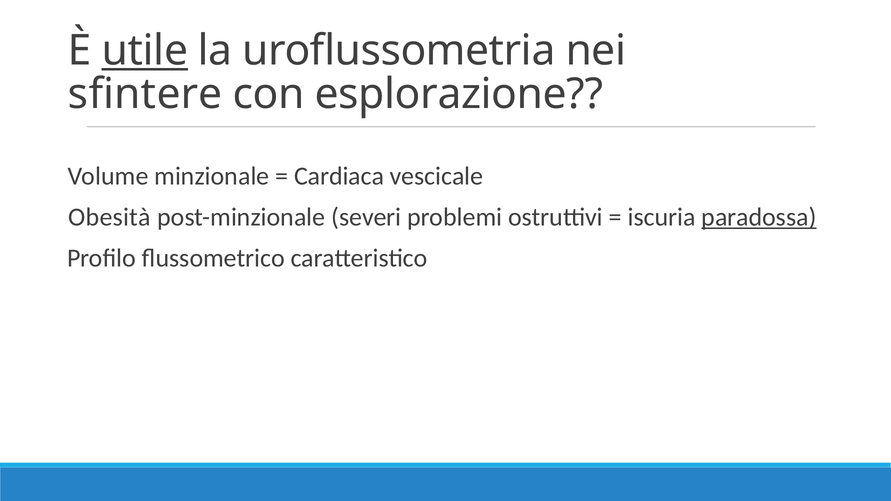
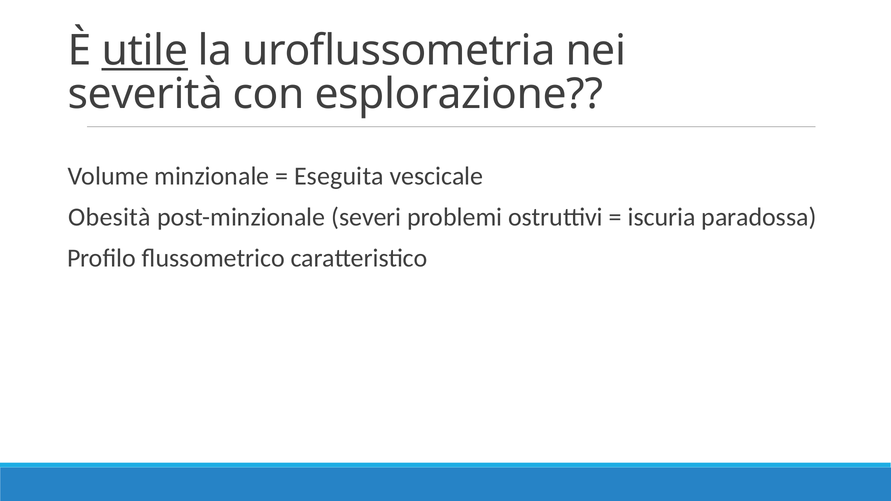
sfintere: sfintere -> severità (146, 94)
Cardiaca: Cardiaca -> Eseguita (339, 176)
paradossa underline: present -> none (759, 217)
